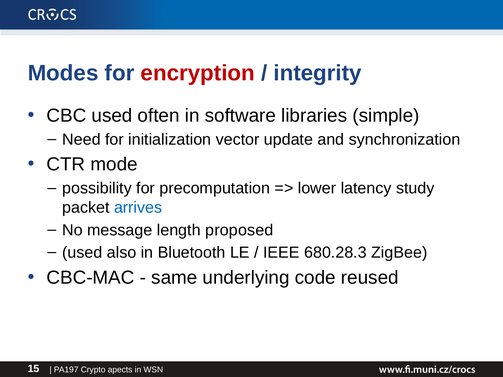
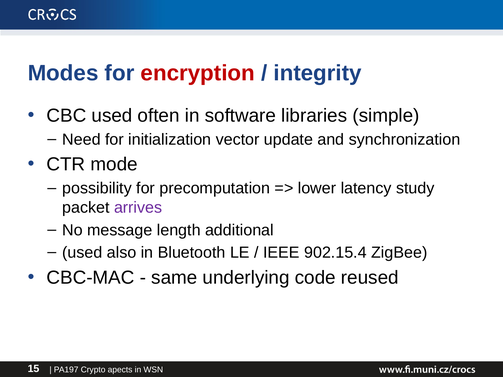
arrives colour: blue -> purple (138, 208)
proposed: proposed -> additional (239, 230)
680.28.3: 680.28.3 -> 902.15.4 (335, 253)
